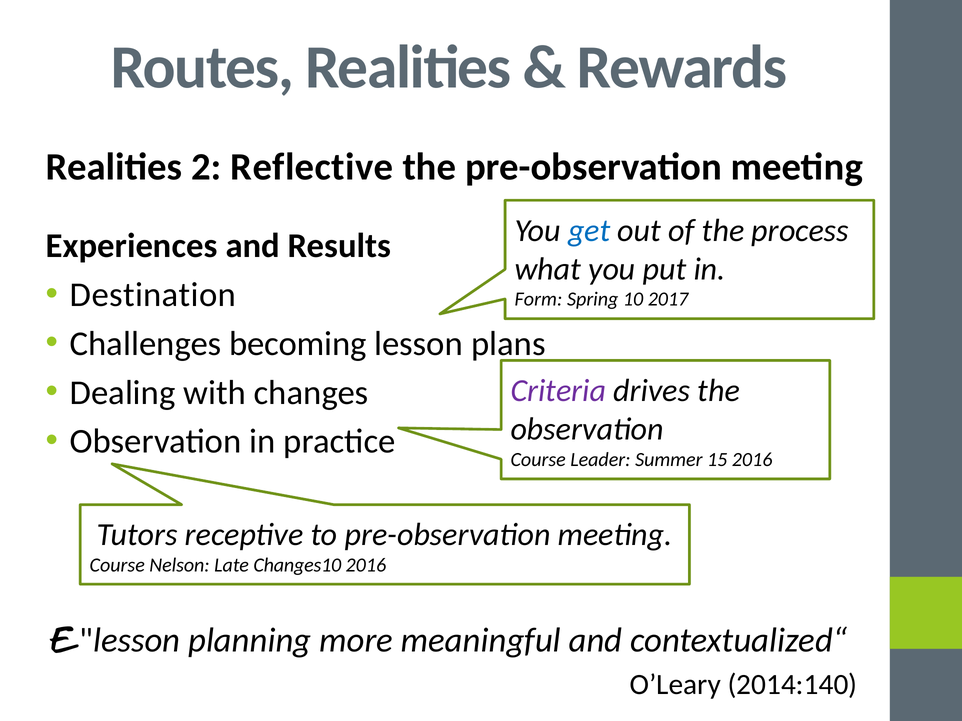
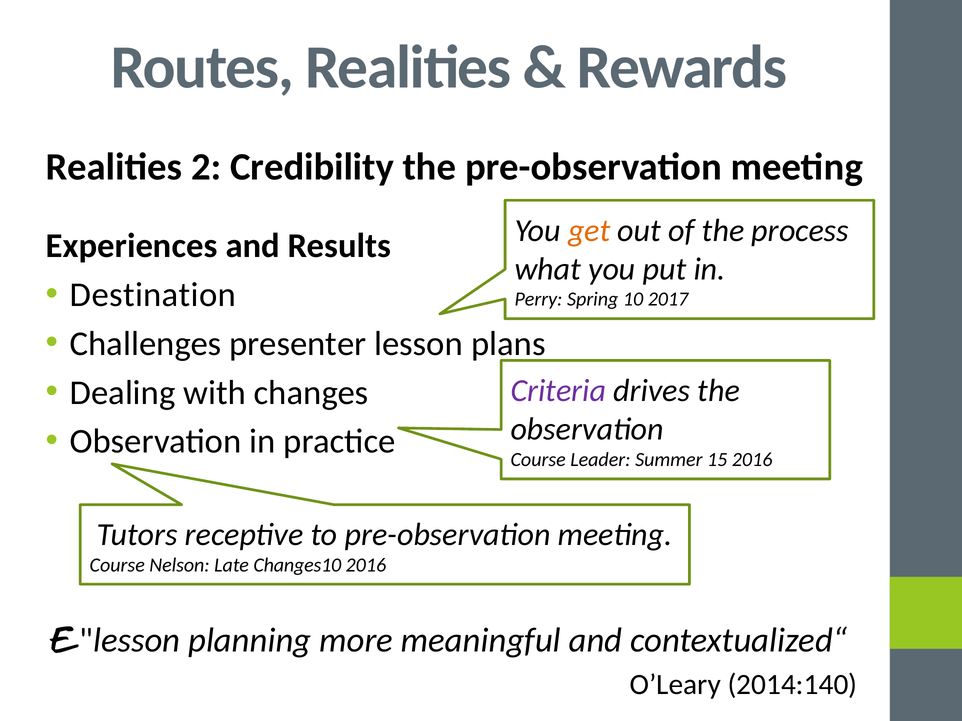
Reflective: Reflective -> Credibility (312, 167)
get colour: blue -> orange (589, 231)
Form: Form -> Perry (538, 300)
becoming: becoming -> presenter (298, 344)
